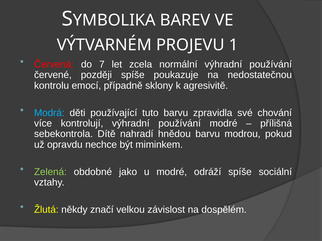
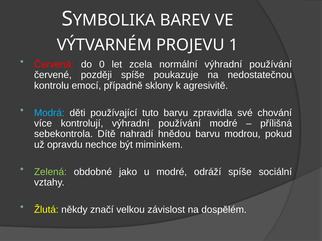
7: 7 -> 0 (102, 65)
